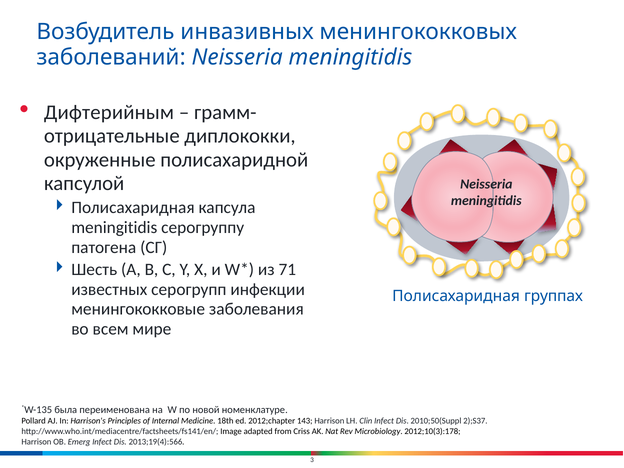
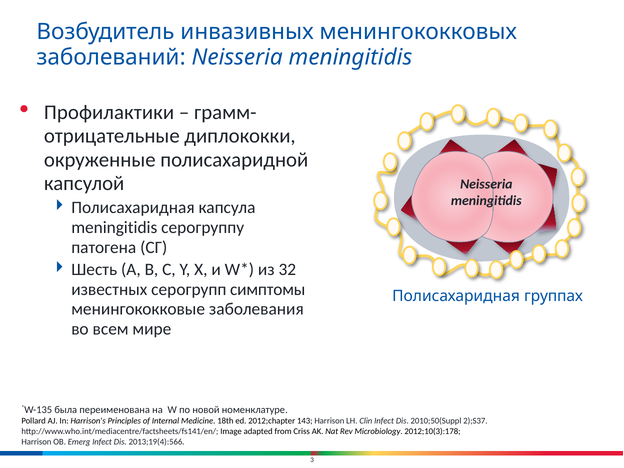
Дифтерийным: Дифтерийным -> Профилактики (109, 112)
71: 71 -> 32 (287, 270)
инфекции: инфекции -> симптомы (268, 289)
